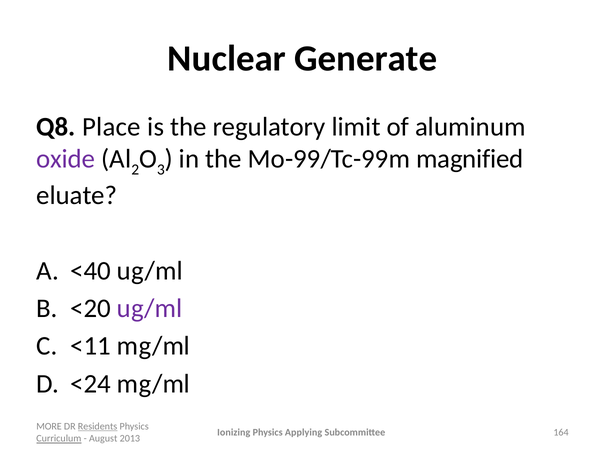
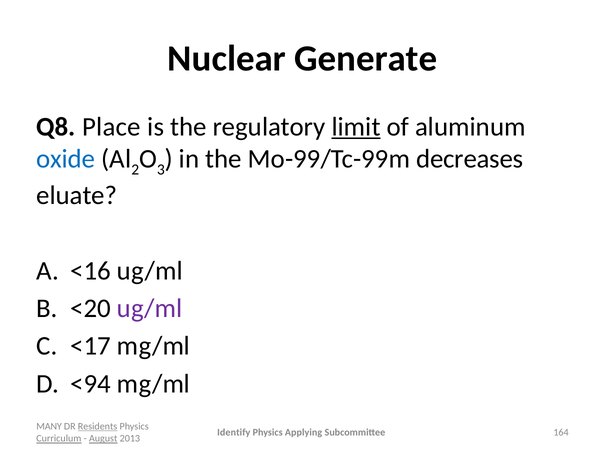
limit underline: none -> present (356, 127)
oxide colour: purple -> blue (66, 159)
magnified: magnified -> decreases (470, 159)
<40: <40 -> <16 (91, 271)
<11: <11 -> <17 (91, 347)
<24: <24 -> <94 (91, 384)
MORE: MORE -> MANY (49, 427)
Ionizing: Ionizing -> Identify (234, 433)
August underline: none -> present (103, 439)
